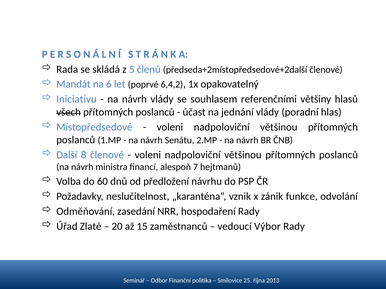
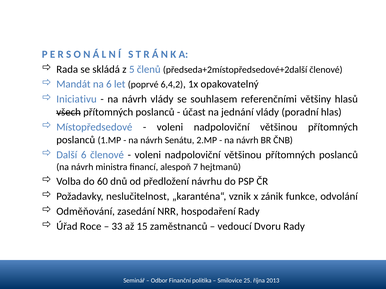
Další 8: 8 -> 6 (84, 155)
Zlaté: Zlaté -> Roce (91, 227)
20: 20 -> 33 (117, 227)
Výbor: Výbor -> Dvoru (267, 227)
